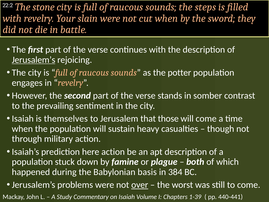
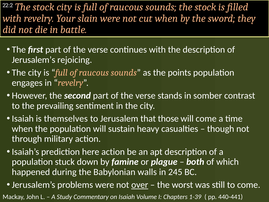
22:2 The stone: stone -> stock (44, 7)
sounds the steps: steps -> stock (205, 7)
Jerusalem’s underline: present -> none (34, 60)
potter: potter -> points (179, 73)
basis: basis -> walls (147, 172)
384: 384 -> 245 (175, 172)
